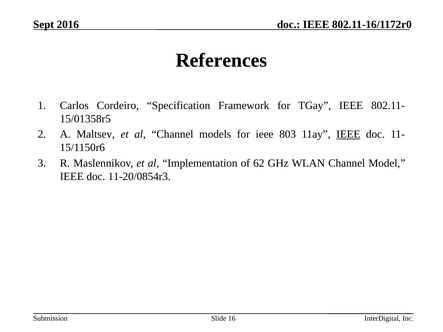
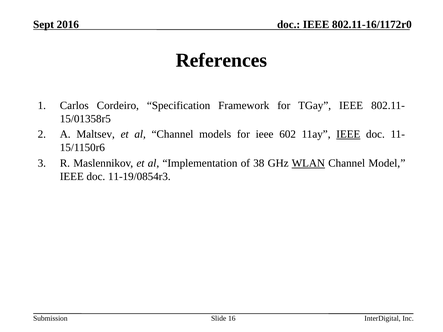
803: 803 -> 602 (288, 134)
62: 62 -> 38 (259, 163)
WLAN underline: none -> present (308, 163)
11-20/0854r3: 11-20/0854r3 -> 11-19/0854r3 (139, 177)
